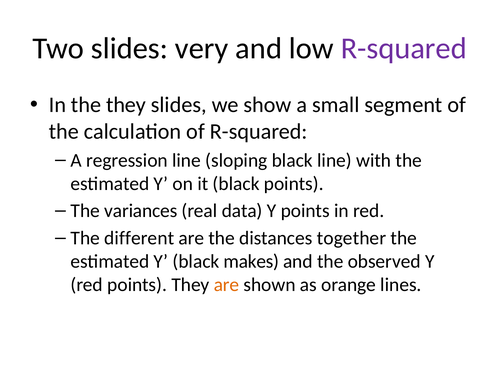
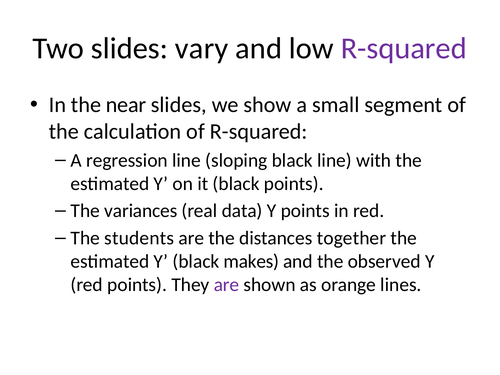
very: very -> vary (202, 48)
the they: they -> near (126, 105)
different: different -> students (139, 238)
are colour: orange -> purple (226, 285)
